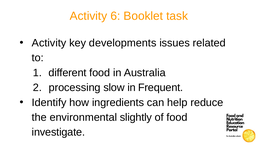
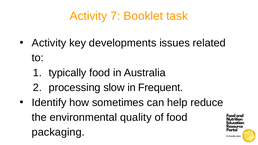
6: 6 -> 7 (115, 16)
different: different -> typically (67, 73)
ingredients: ingredients -> sometimes (118, 103)
slightly: slightly -> quality (136, 118)
investigate: investigate -> packaging (58, 132)
